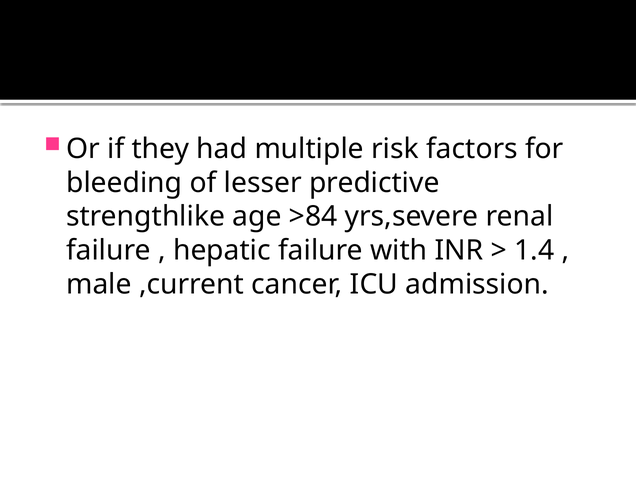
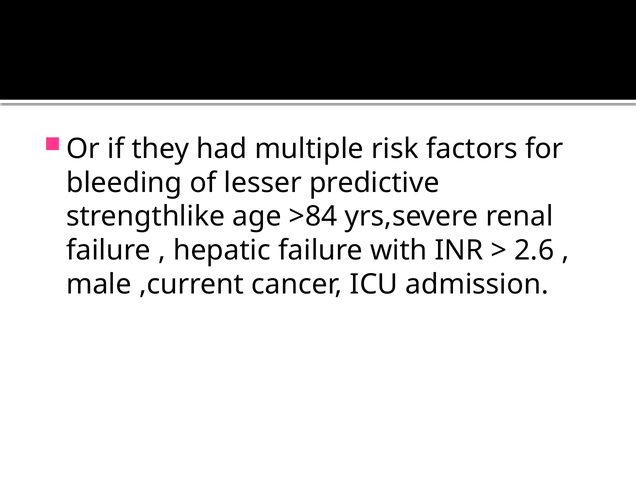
1.4: 1.4 -> 2.6 (534, 251)
